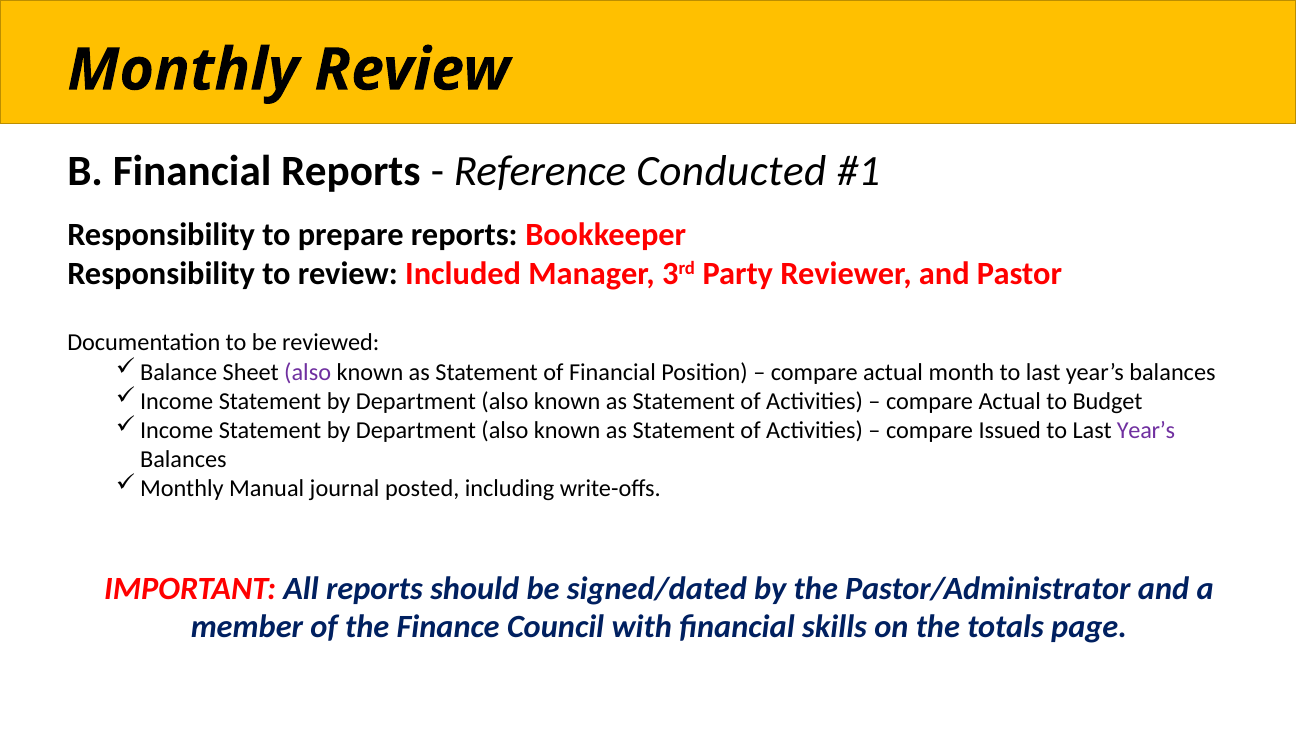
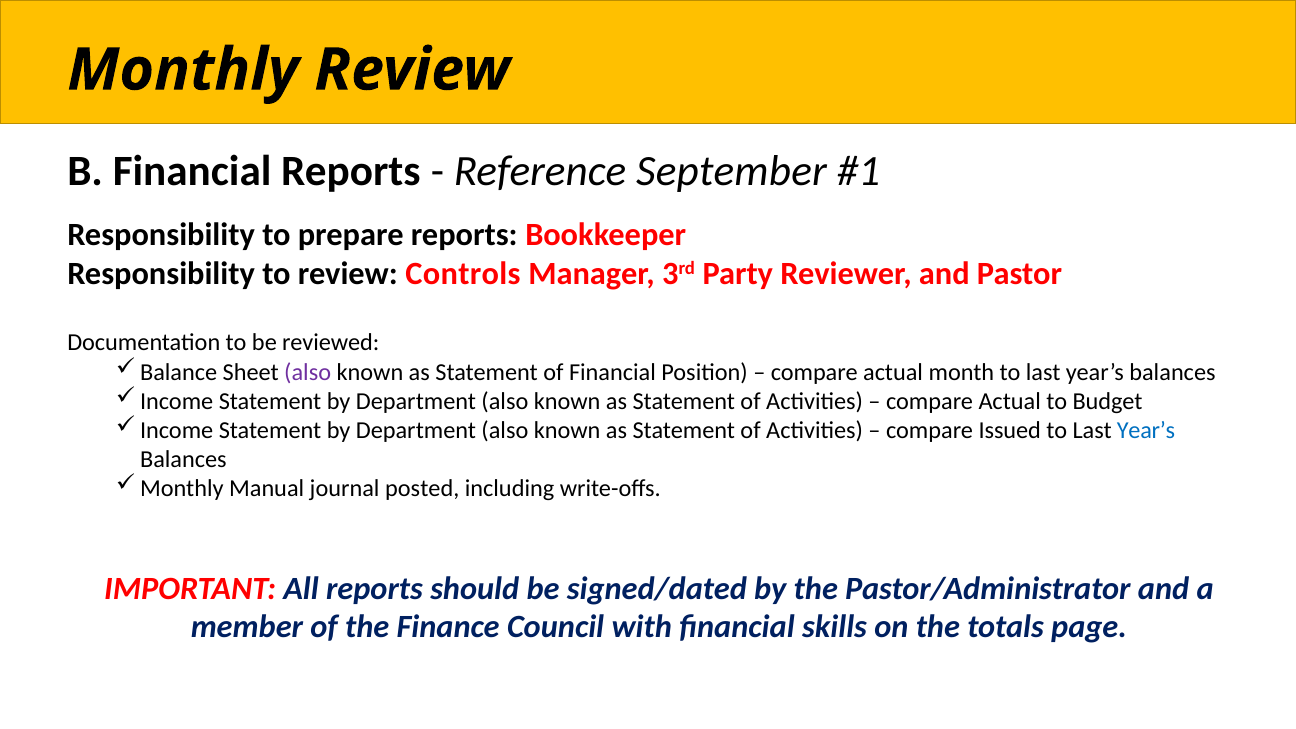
Conducted: Conducted -> September (731, 172)
Included: Included -> Controls (463, 274)
Year’s colour: purple -> blue (1146, 430)
